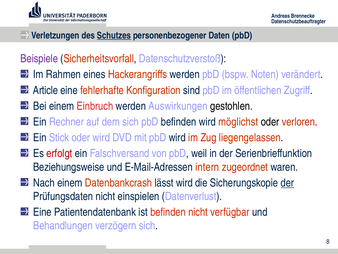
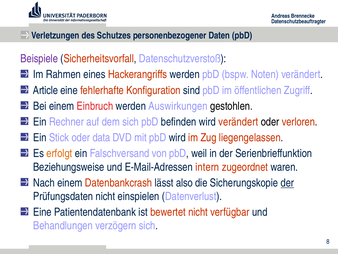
Schutzes underline: present -> none (114, 35)
wird möglichst: möglichst -> verändert (238, 122)
oder wird: wird -> data (101, 137)
erfolgt colour: red -> orange (59, 153)
lässt wird: wird -> also (184, 182)
ist befinden: befinden -> bewertet (168, 212)
